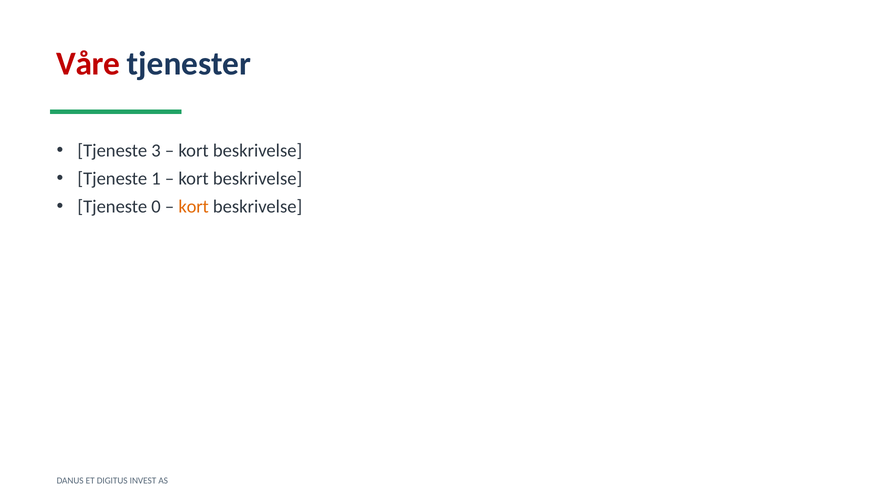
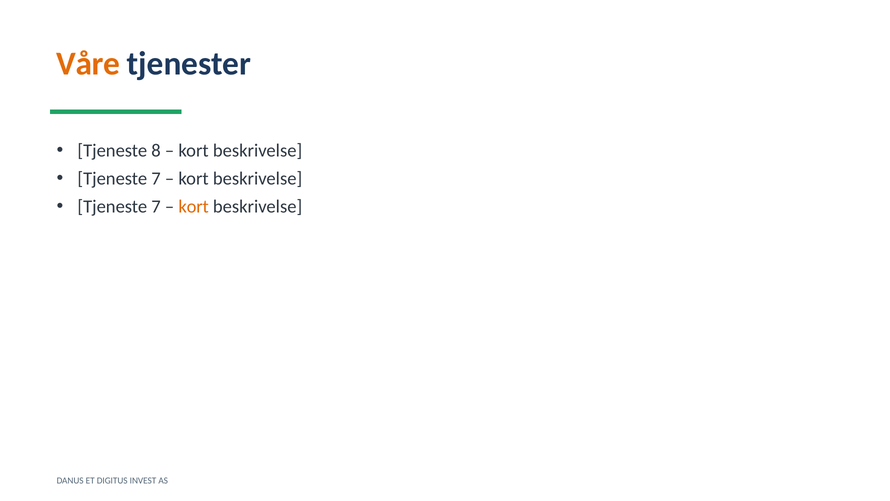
Våre colour: red -> orange (88, 64)
3: 3 -> 8 (156, 151)
1: 1 -> 7 (156, 179)
0: 0 -> 7 (156, 206)
